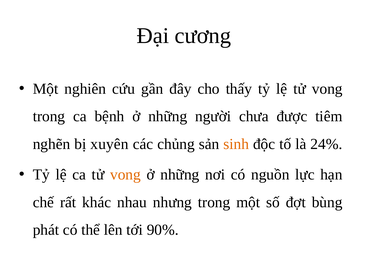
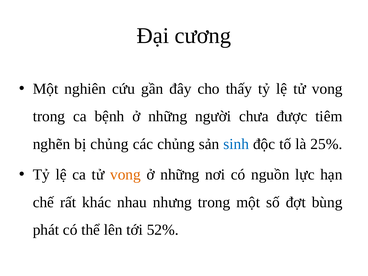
bị xuyên: xuyên -> chủng (109, 144)
sinh colour: orange -> blue (236, 144)
24%: 24% -> 25% (326, 144)
90%: 90% -> 52% (163, 230)
